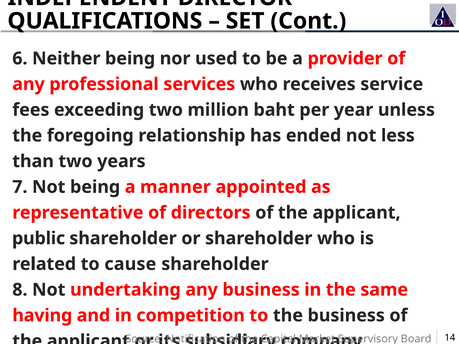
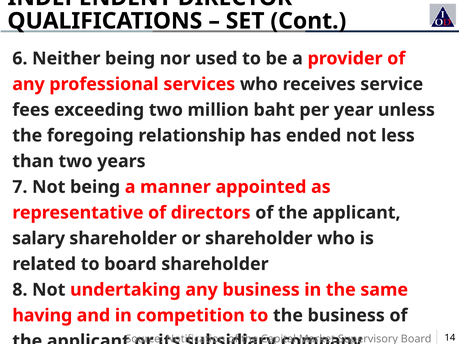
public: public -> salary (39, 239)
to cause: cause -> board (130, 264)
